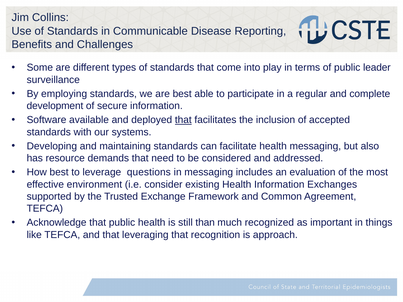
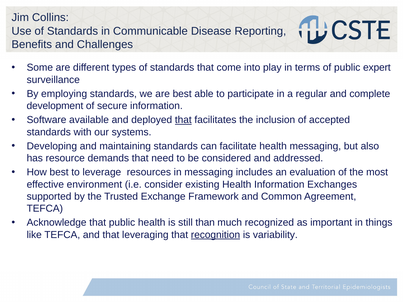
leader: leader -> expert (377, 68)
questions: questions -> resources (149, 172)
recognition underline: none -> present (216, 235)
approach: approach -> variability (275, 235)
